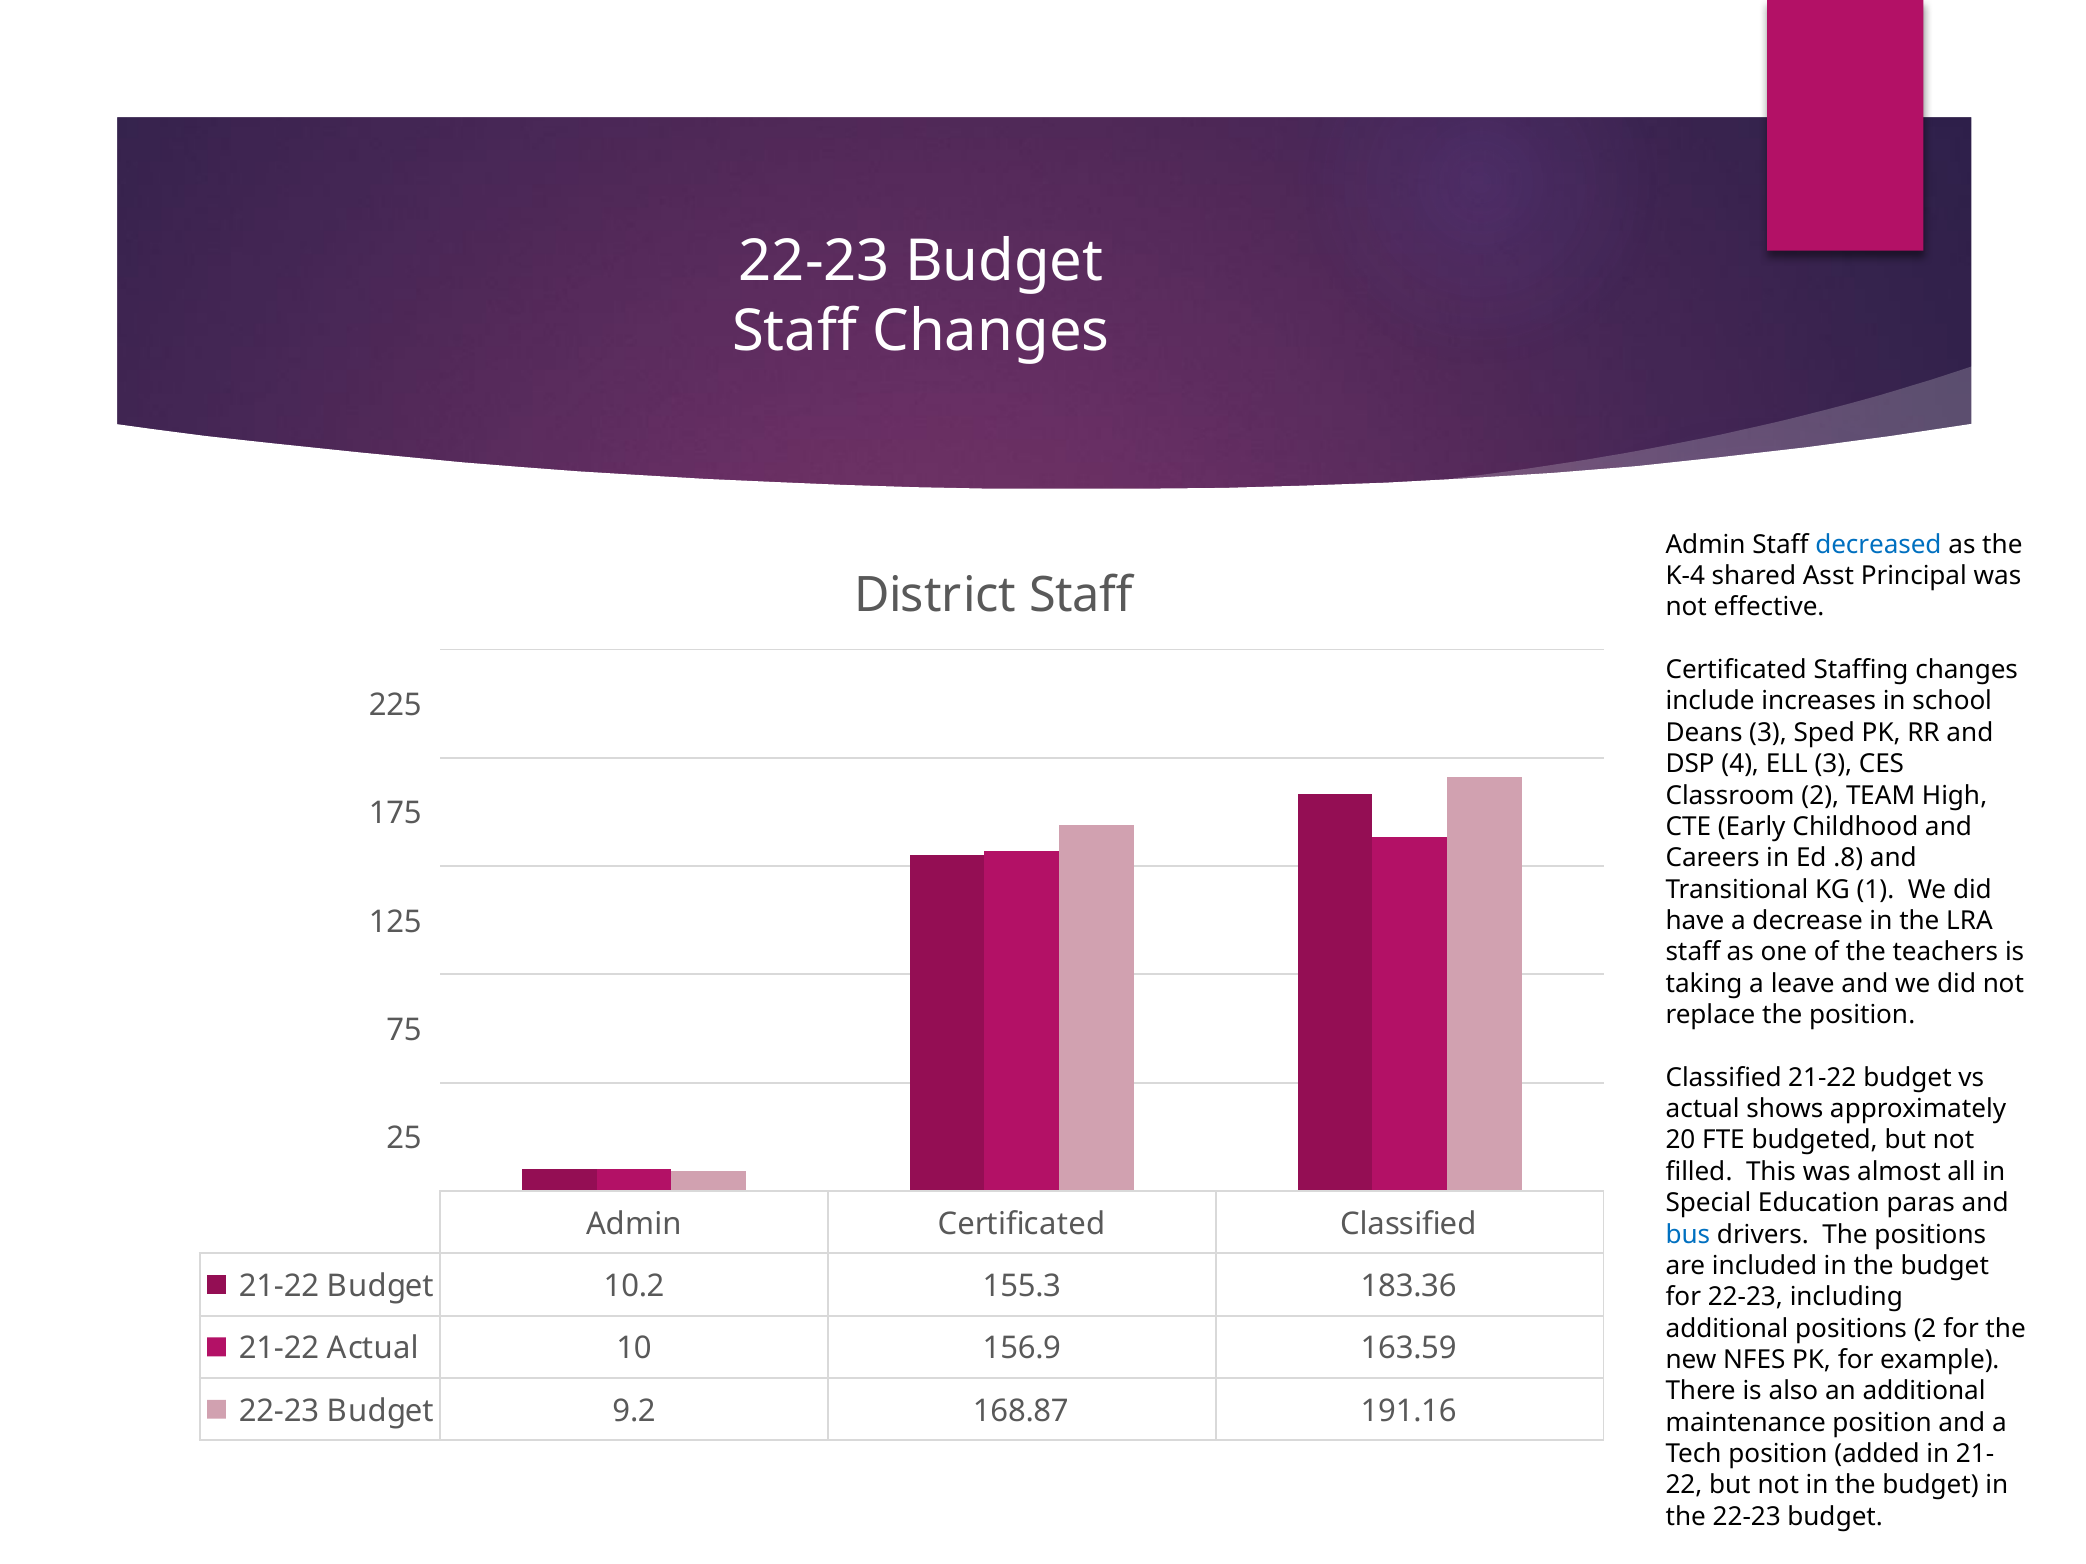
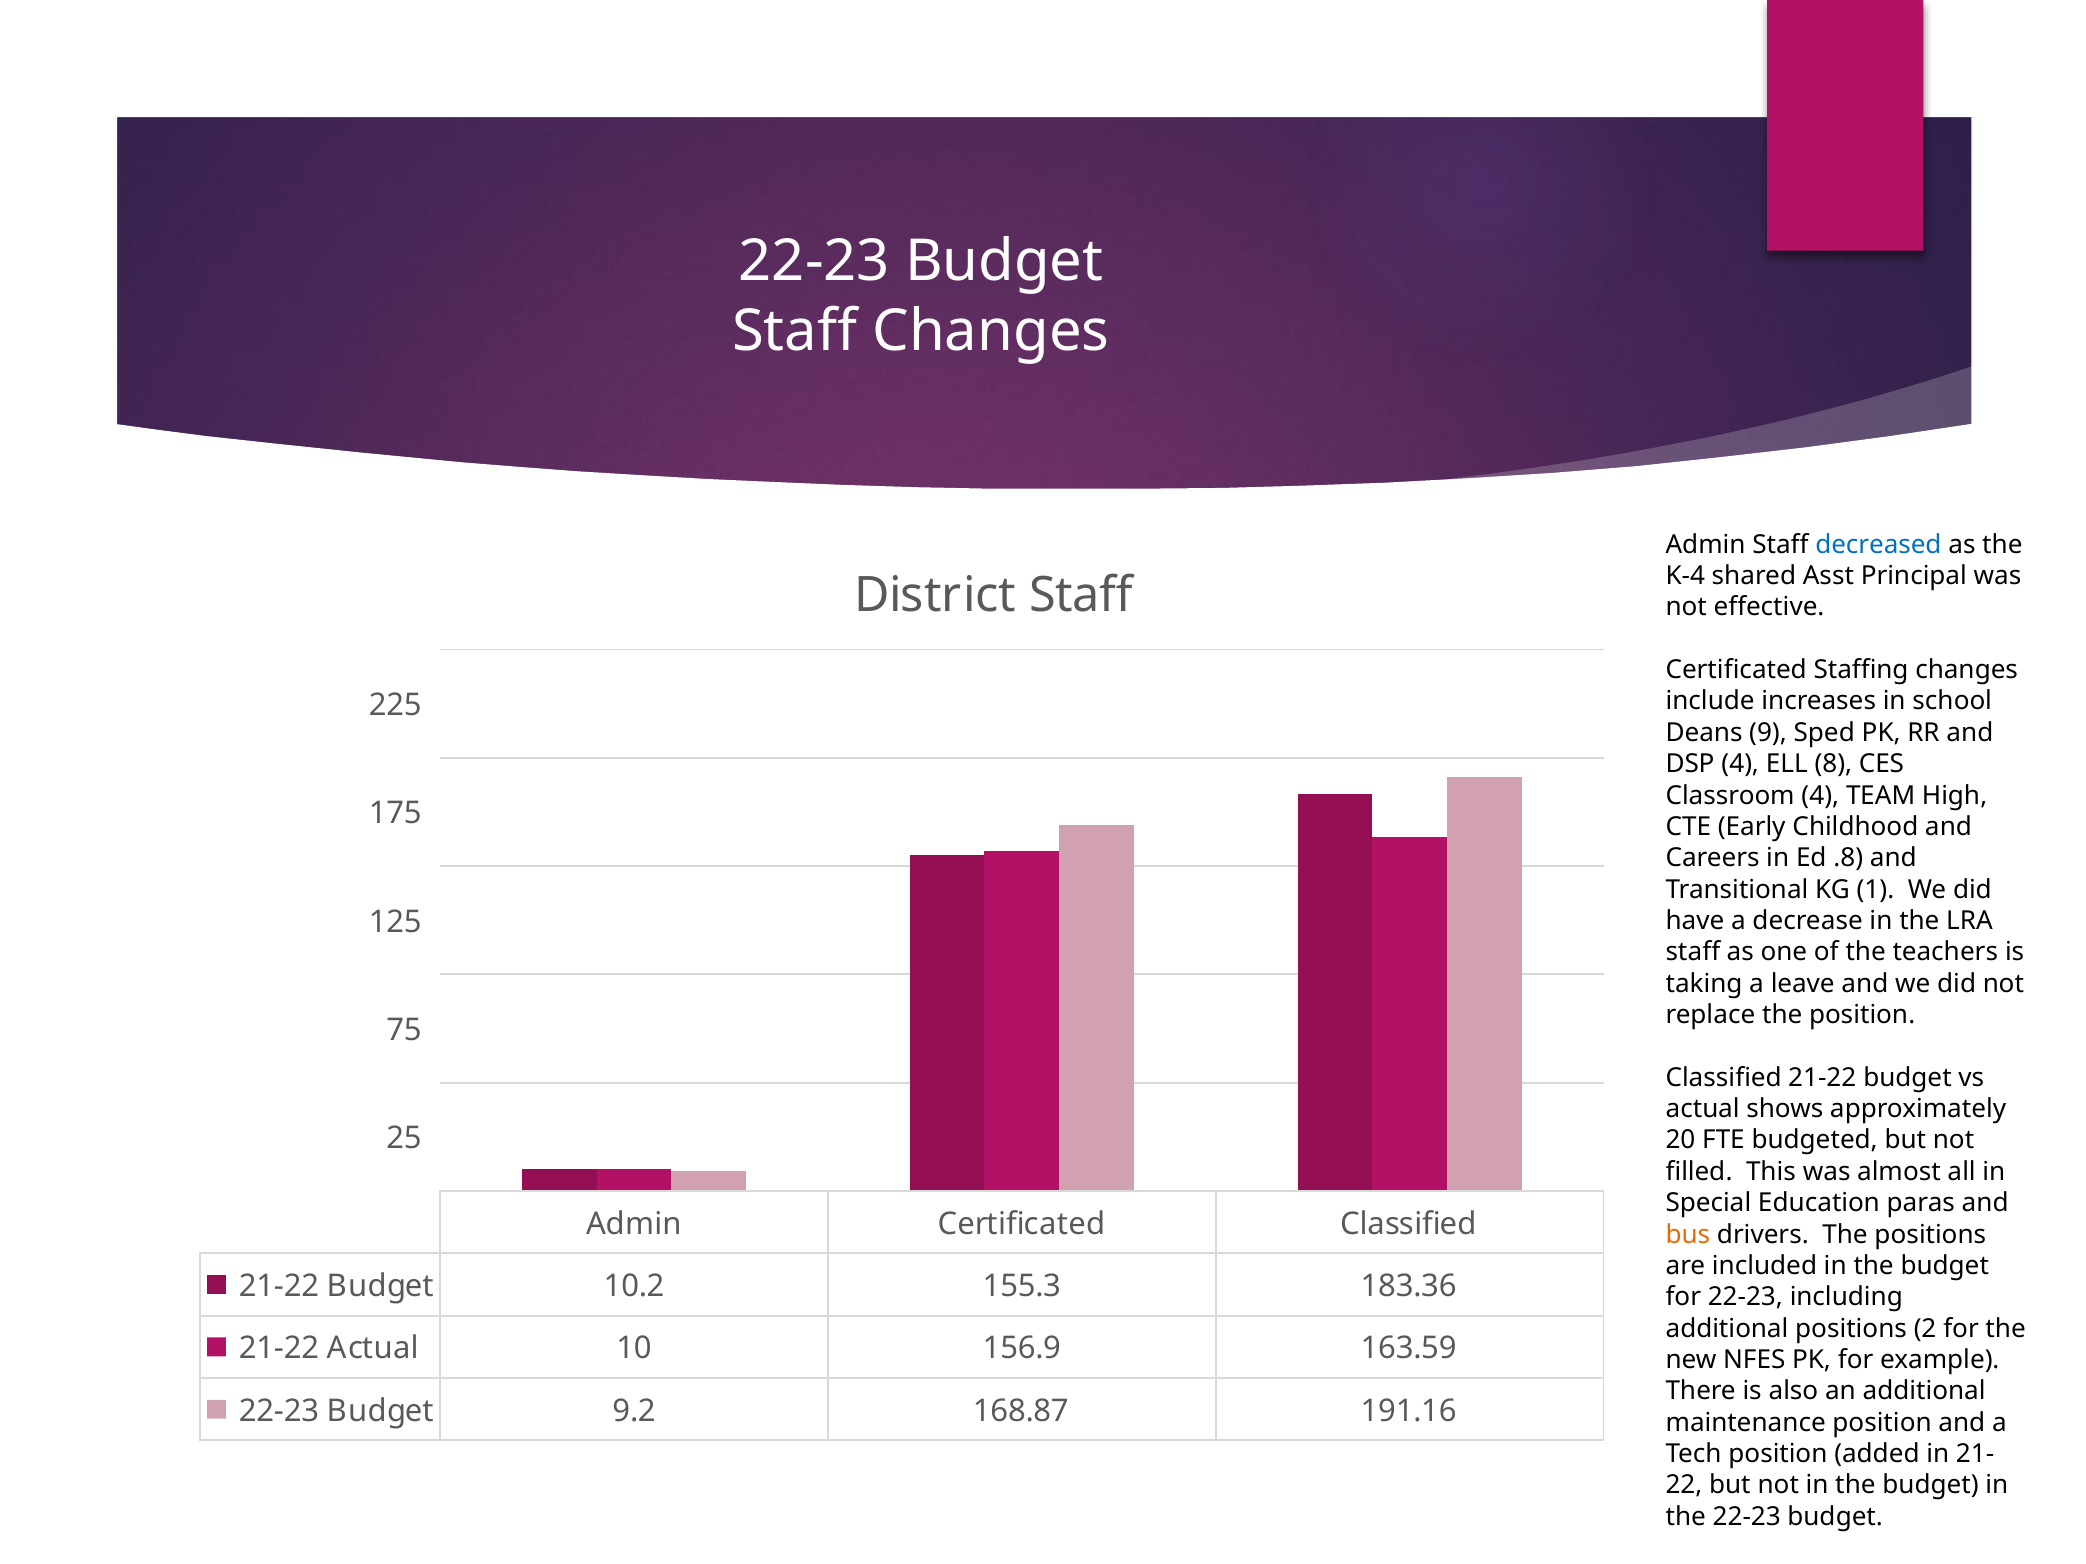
Deans 3: 3 -> 9 (1768, 733)
ELL 3: 3 -> 8 (1833, 764)
Classroom 2: 2 -> 4 (1820, 796)
bus colour: blue -> orange (1688, 1235)
